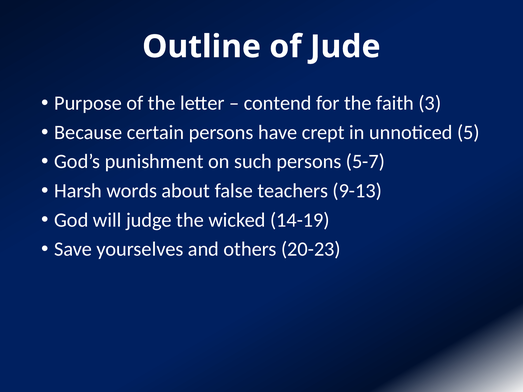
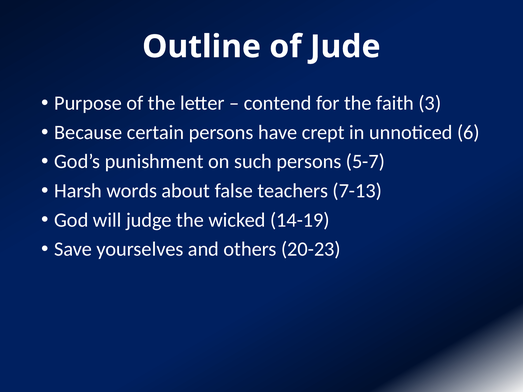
5: 5 -> 6 (468, 133)
9-13: 9-13 -> 7-13 (357, 191)
